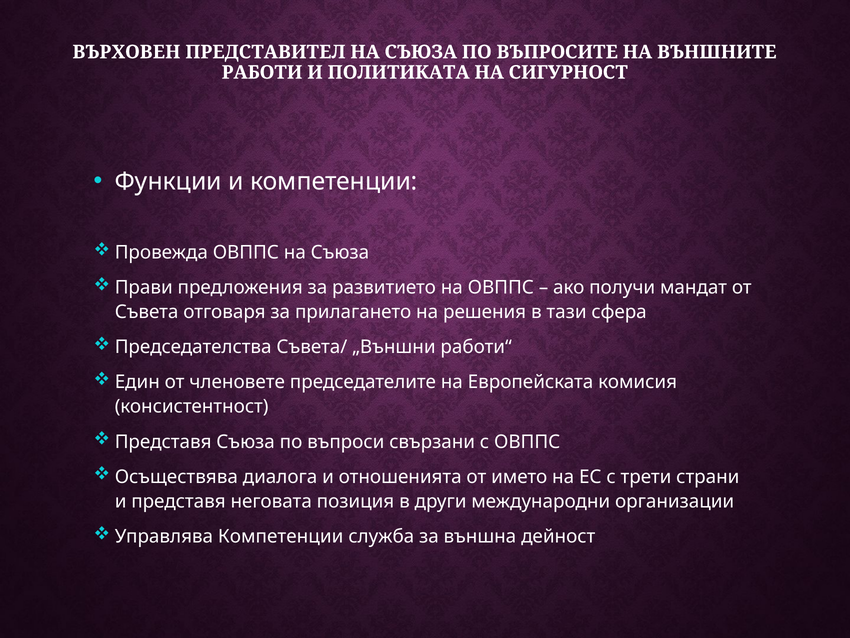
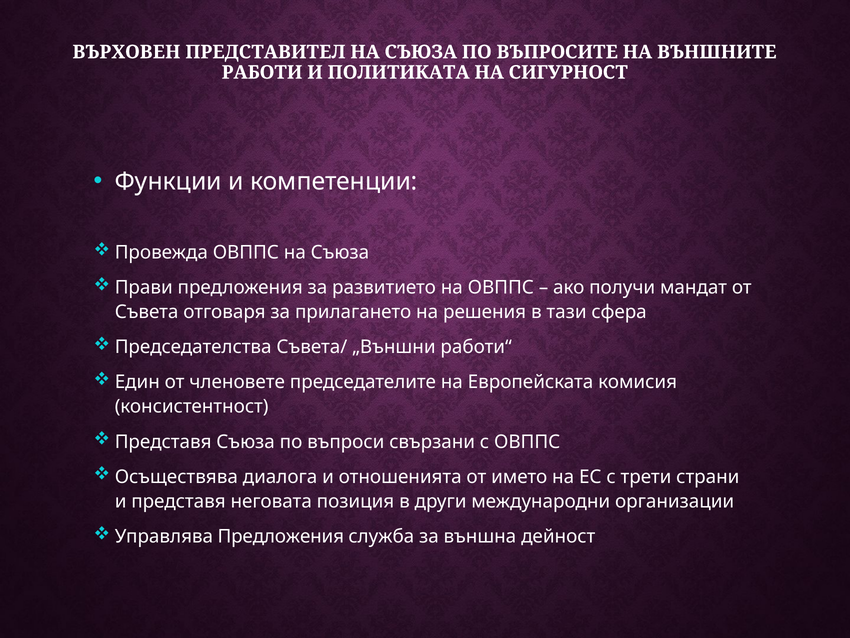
Управлява Компетенции: Компетенции -> Предложения (281, 536)
